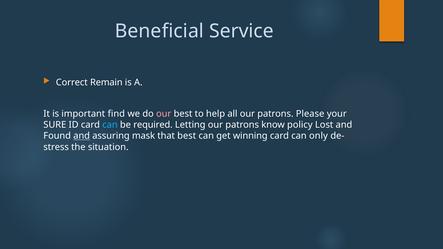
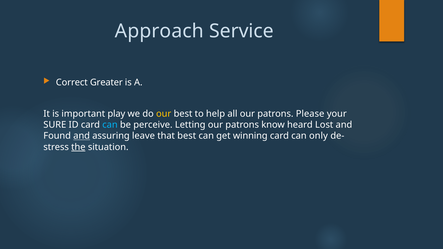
Beneficial: Beneficial -> Approach (159, 31)
Remain: Remain -> Greater (106, 82)
find: find -> play (116, 114)
our colour: pink -> yellow (164, 114)
required: required -> perceive (153, 125)
policy: policy -> heard (300, 125)
mask: mask -> leave (143, 136)
the underline: none -> present (78, 147)
